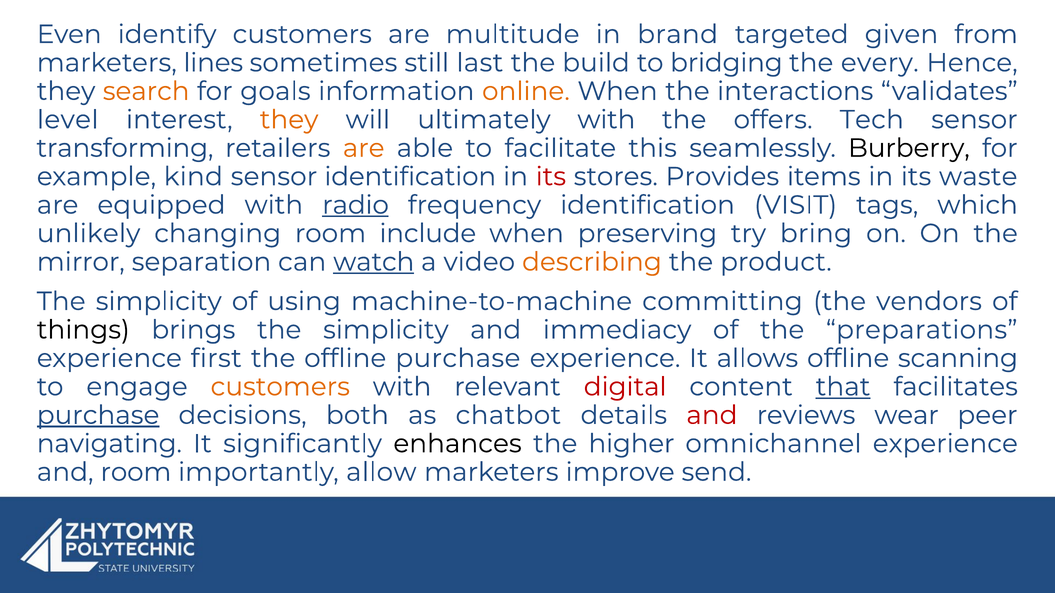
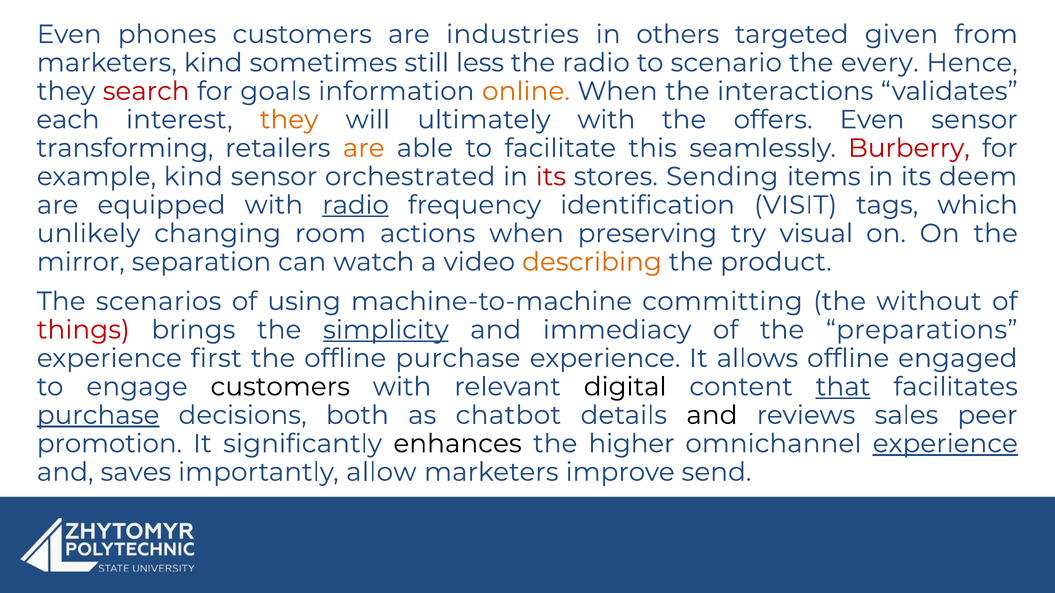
identify: identify -> phones (167, 34)
multitude: multitude -> industries (513, 34)
brand: brand -> others (678, 34)
marketers lines: lines -> kind (213, 63)
last: last -> less (480, 63)
the build: build -> radio (596, 63)
bridging: bridging -> scenario (726, 63)
search colour: orange -> red (146, 91)
level: level -> each (68, 120)
offers Tech: Tech -> Even (872, 120)
Burberry colour: black -> red (909, 148)
sensor identification: identification -> orchestrated (410, 177)
Provides: Provides -> Sending (722, 177)
waste: waste -> deem (978, 177)
include: include -> actions (428, 234)
bring: bring -> visual (816, 234)
watch underline: present -> none (374, 262)
simplicity: simplicity -> scenarios (159, 302)
vendors: vendors -> without (929, 302)
things colour: black -> red (83, 330)
simplicity underline: none -> present (386, 330)
scanning: scanning -> engaged (958, 359)
customers colour: orange -> black (280, 387)
digital colour: red -> black (625, 387)
and colour: red -> black (712, 415)
wear: wear -> sales (906, 415)
navigating: navigating -> promotion (109, 444)
experience underline: none -> present (945, 444)
and room: room -> saves (136, 472)
